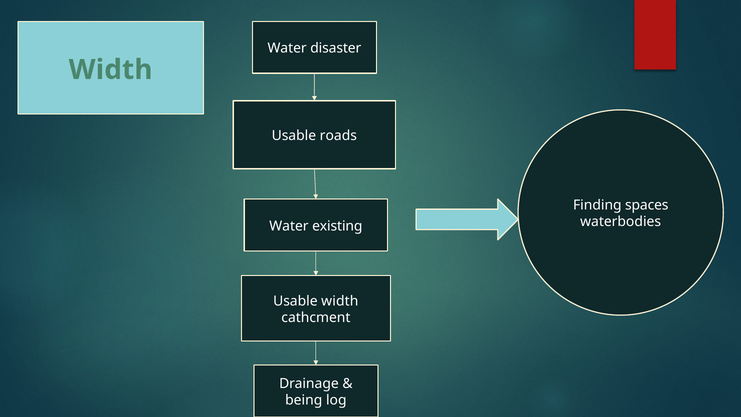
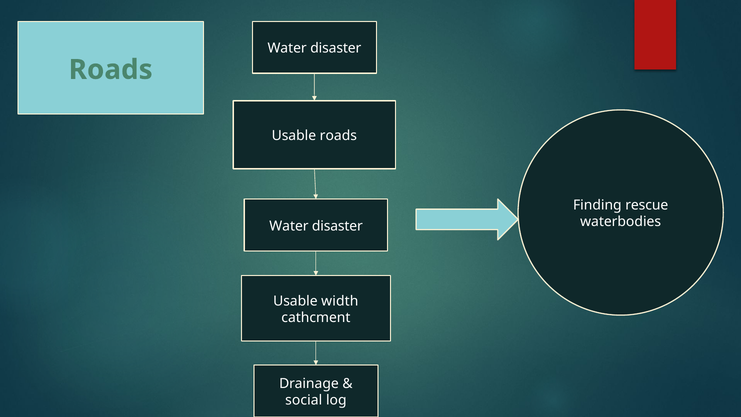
Width: Width -> Roads (111, 70)
spaces: spaces -> rescue (647, 205)
existing: existing -> disaster (337, 226)
being: being -> social (304, 400)
